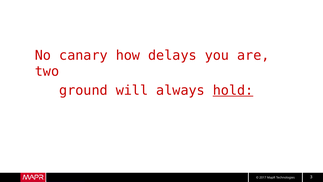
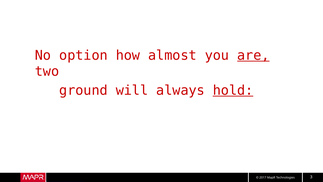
canary: canary -> option (83, 55)
delays: delays -> almost (172, 55)
are underline: none -> present (253, 55)
